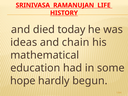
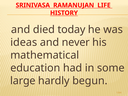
chain: chain -> never (76, 42)
hope: hope -> large (23, 81)
